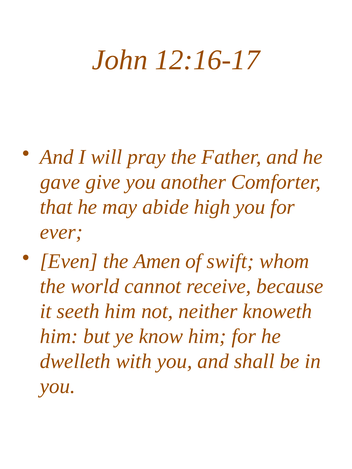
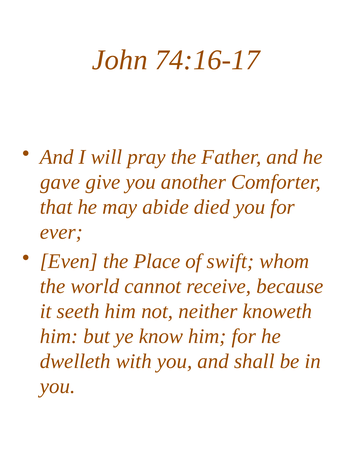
12:16-17: 12:16-17 -> 74:16-17 (207, 60)
high: high -> died (212, 207)
Amen: Amen -> Place (157, 261)
